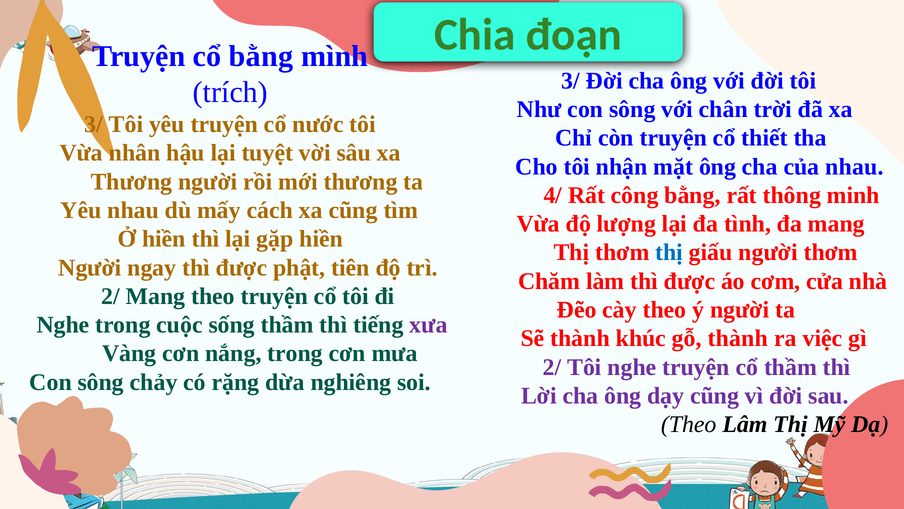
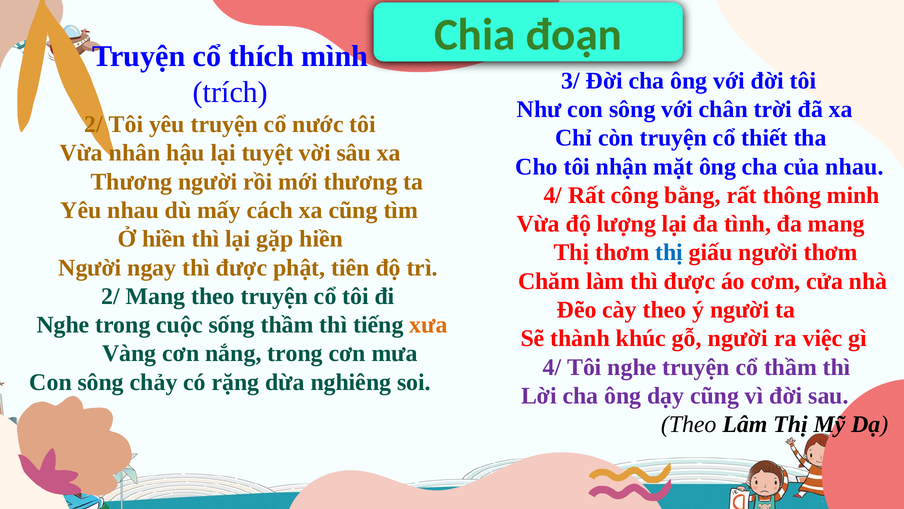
cổ bằng: bằng -> thích (261, 56)
3/: 3/ -> 2/ (94, 124)
xưa colour: purple -> orange (428, 325)
gỗ thành: thành -> người (738, 338)
2/: 2/ -> 4/ (552, 367)
